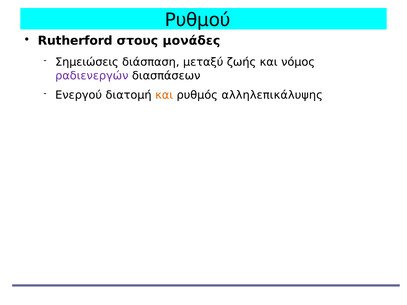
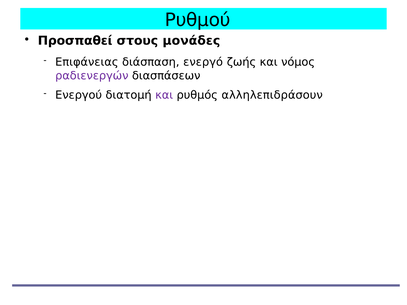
Rutherford: Rutherford -> Προσπαθεί (75, 41)
Σημειώσεις: Σημειώσεις -> Επιφάνειας (87, 62)
μεταξύ: μεταξύ -> ενεργό (203, 62)
και colour: orange -> purple (164, 95)
αλληλεπικάλυψης: αλληλεπικάλυψης -> αλληλεπιδράσουν (272, 95)
